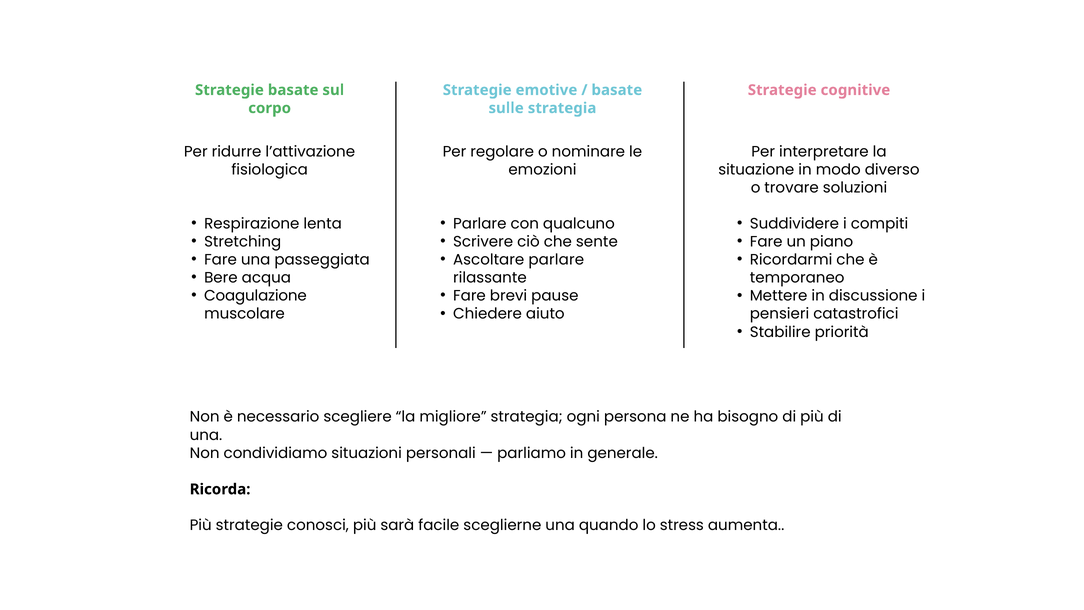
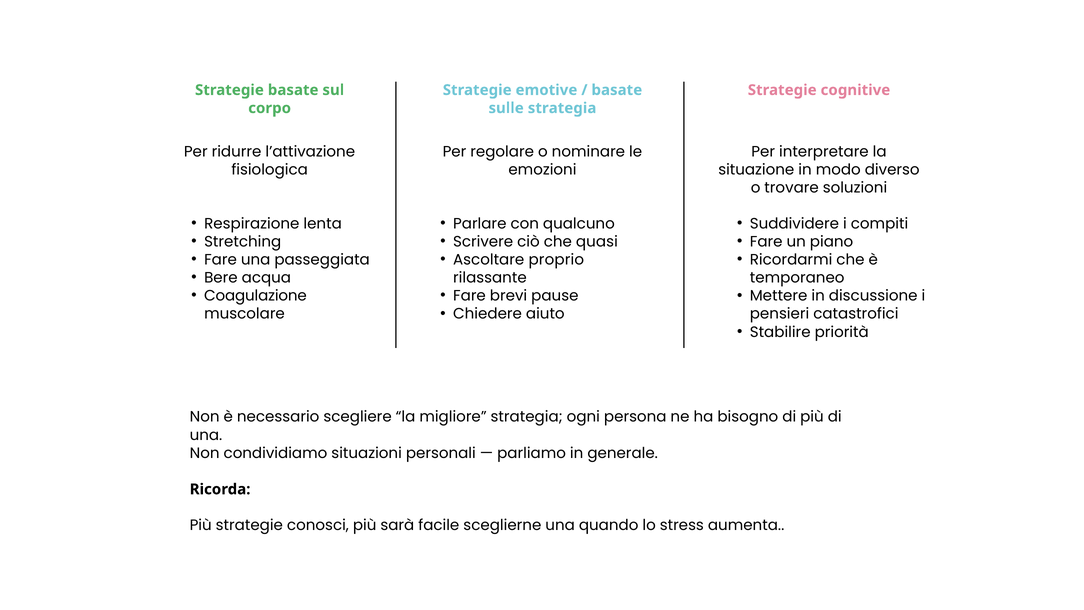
sente: sente -> quasi (597, 242)
Ascoltare parlare: parlare -> proprio (556, 260)
